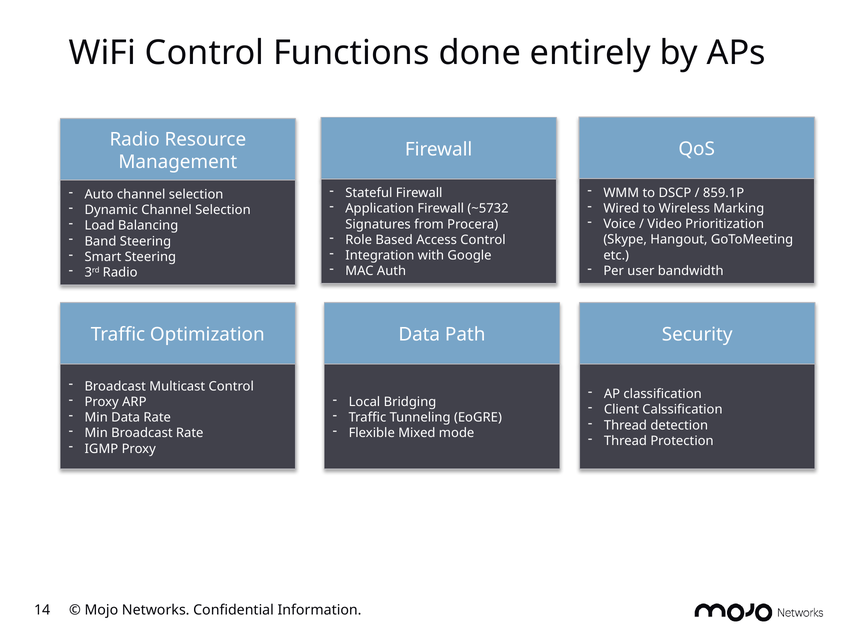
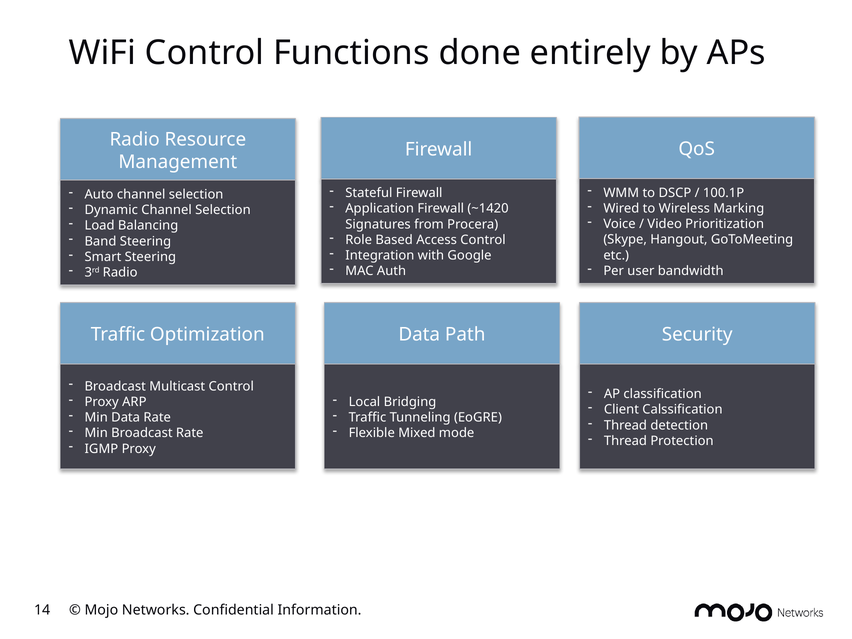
859.1P: 859.1P -> 100.1P (724, 193)
~5732: ~5732 -> ~1420 (488, 209)
